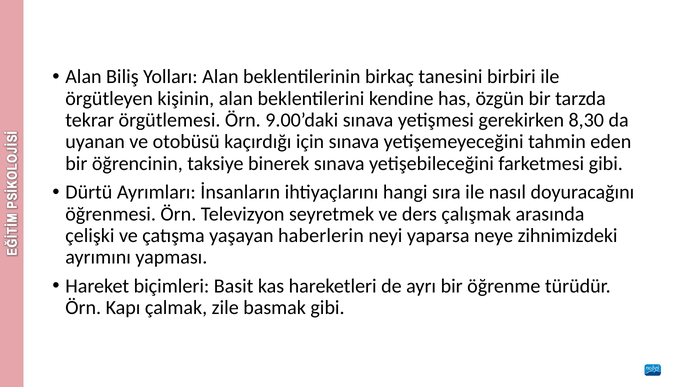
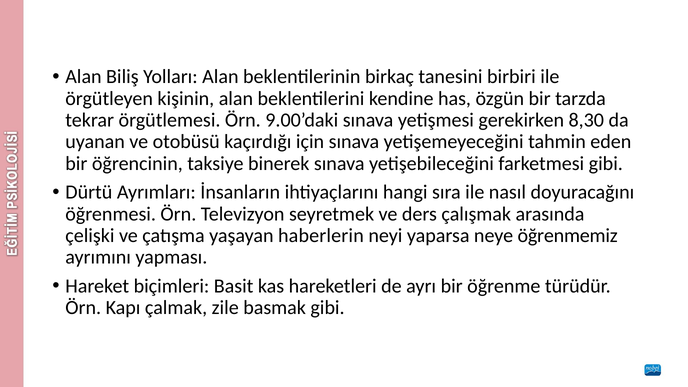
zihnimizdeki: zihnimizdeki -> öğrenmemiz (568, 236)
